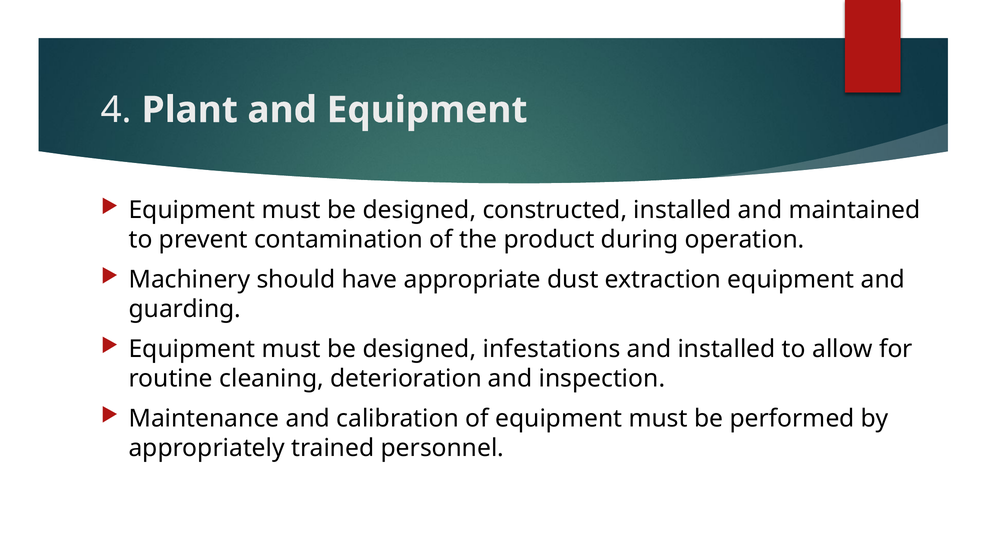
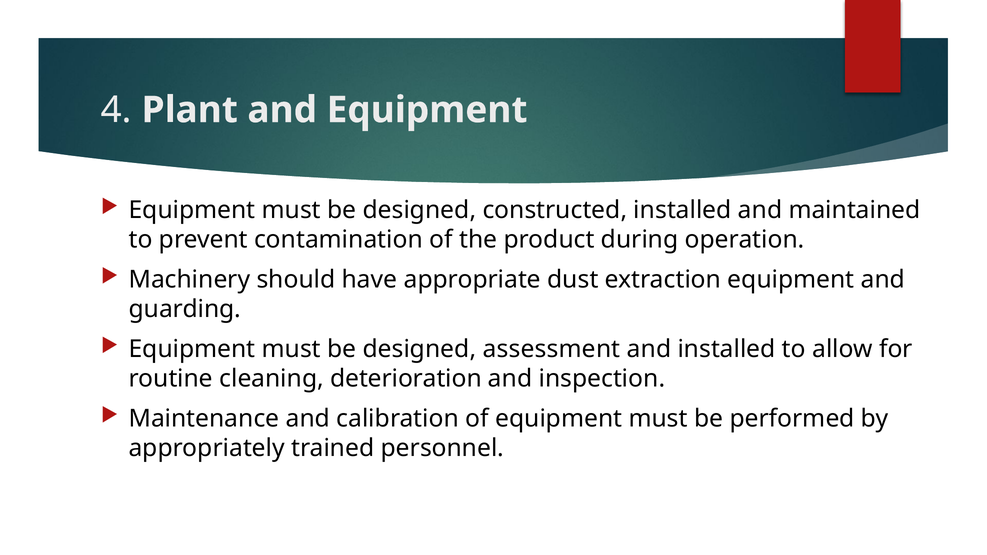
infestations: infestations -> assessment (551, 349)
